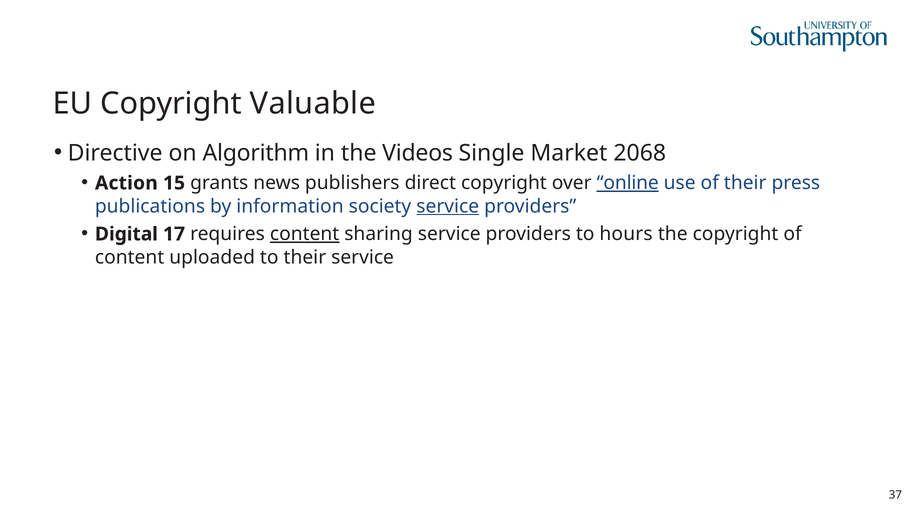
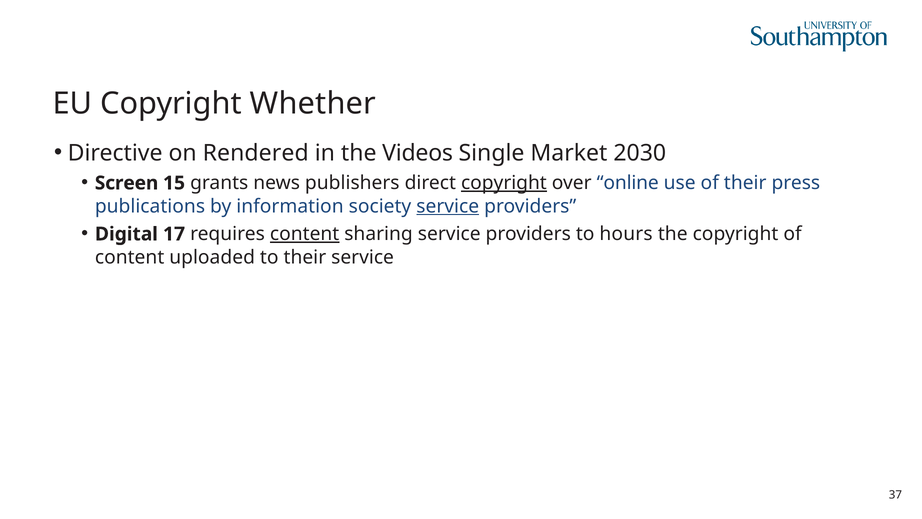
Valuable: Valuable -> Whether (313, 104)
Algorithm: Algorithm -> Rendered (256, 153)
2068: 2068 -> 2030 (640, 153)
Action: Action -> Screen (127, 183)
copyright underline: none -> present (504, 183)
online underline: present -> none (628, 183)
